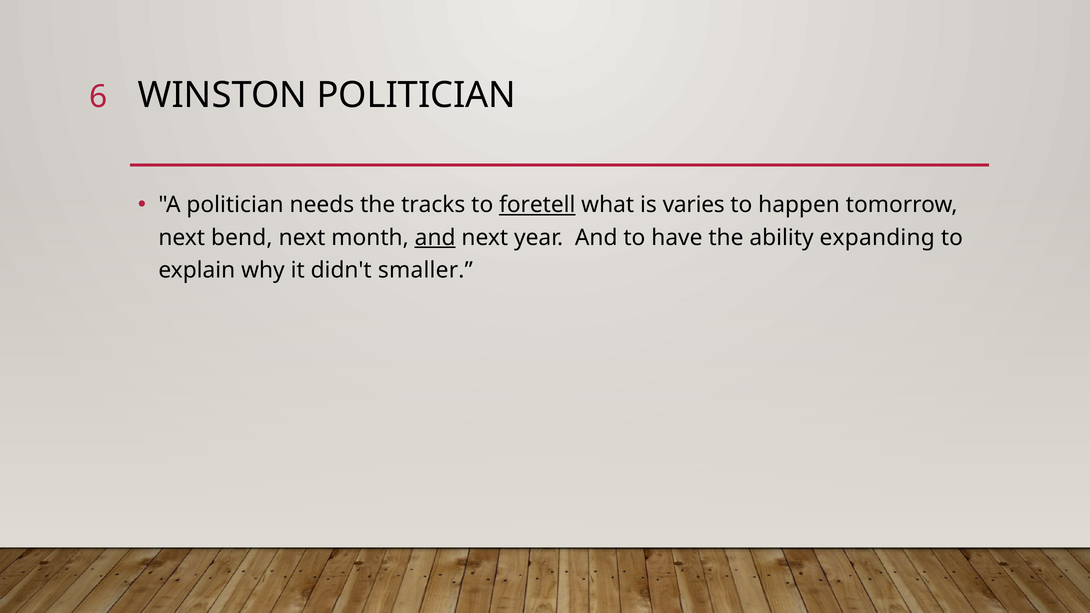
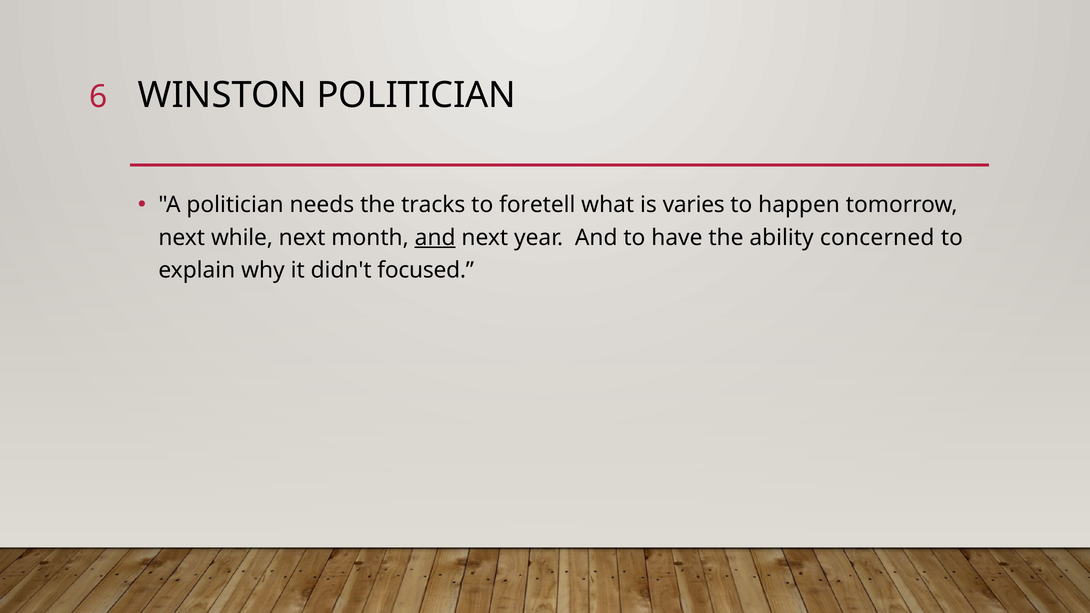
foretell underline: present -> none (537, 205)
bend: bend -> while (242, 238)
expanding: expanding -> concerned (877, 238)
smaller: smaller -> focused (426, 270)
